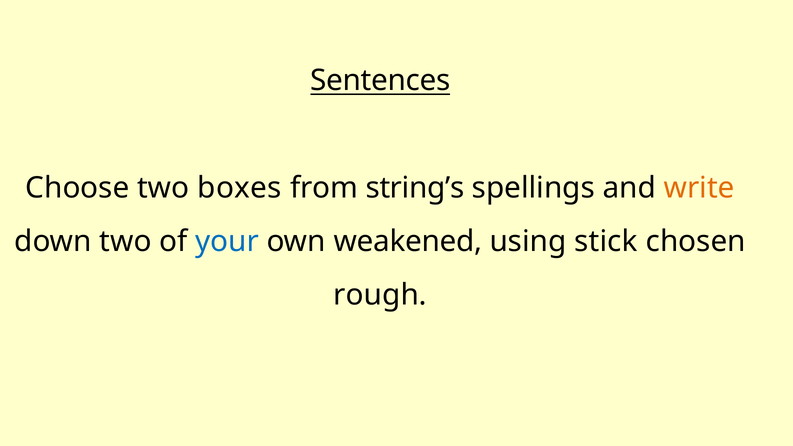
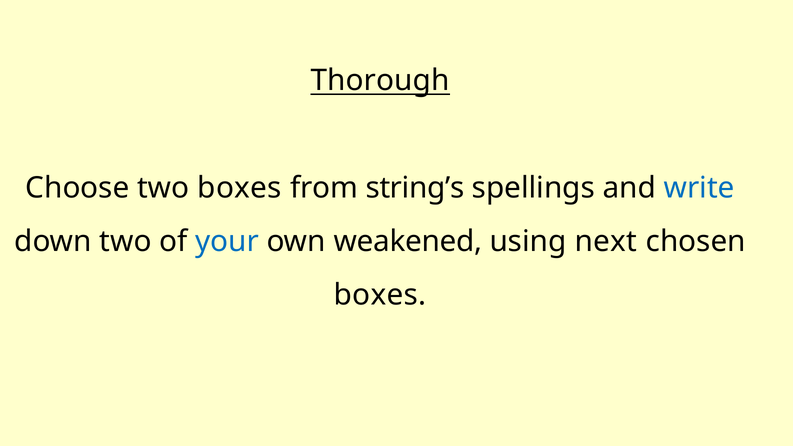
Sentences: Sentences -> Thorough (380, 81)
write colour: orange -> blue (699, 188)
stick: stick -> next (606, 242)
rough: rough -> boxes (380, 295)
